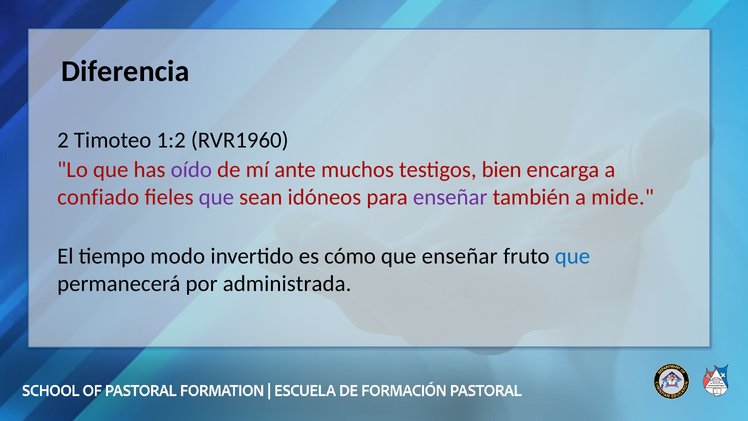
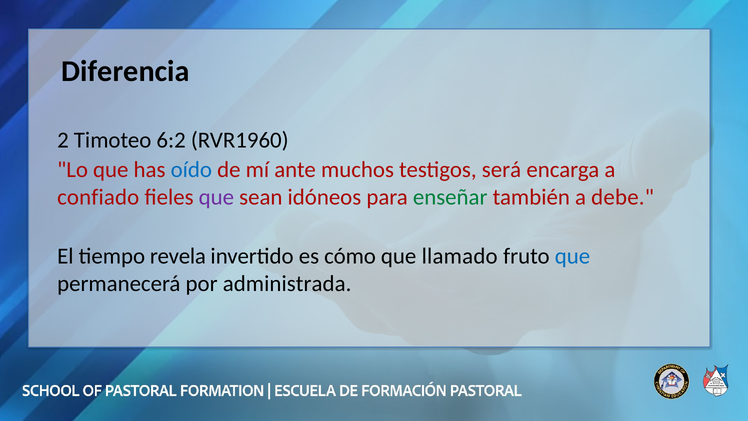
1:2: 1:2 -> 6:2 (171, 140)
oído colour: purple -> blue (191, 170)
bien: bien -> será (501, 170)
enseñar colour: purple -> green (450, 197)
mide: mide -> debe (623, 197)
modo: modo -> revela (178, 256)
que enseñar: enseñar -> llamado (460, 256)
